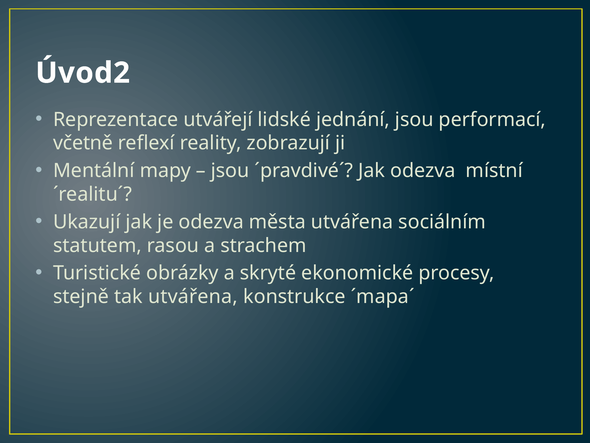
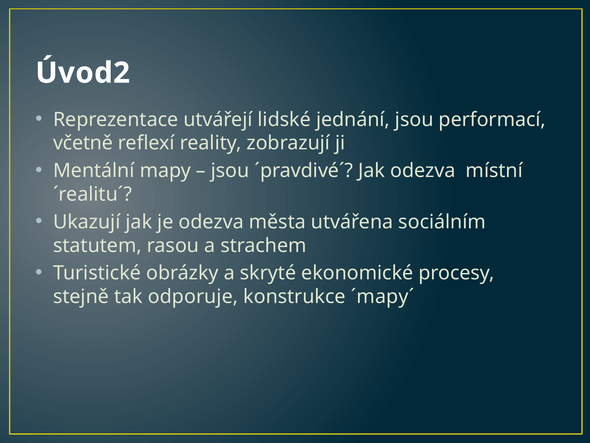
tak utvářena: utvářena -> odporuje (193, 296)
´mapa´: ´mapa´ -> ´mapy´ (383, 296)
